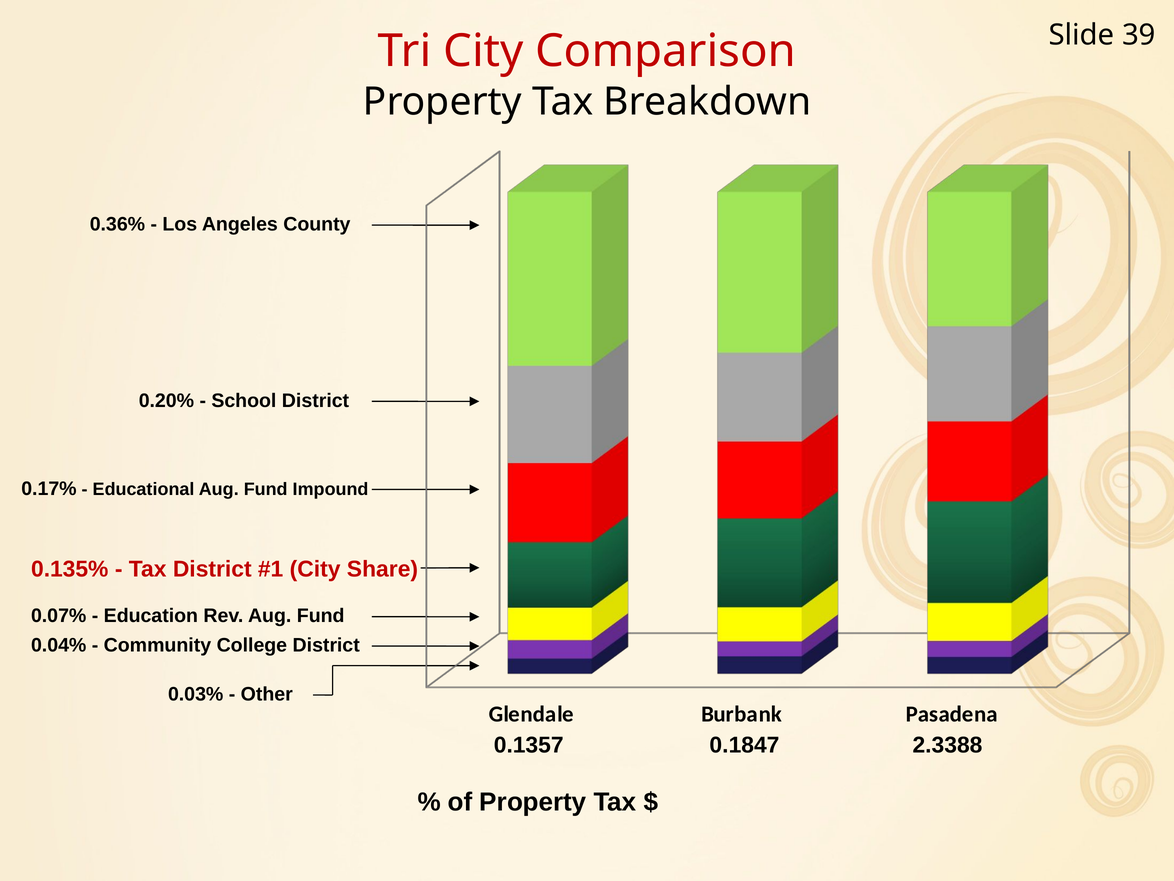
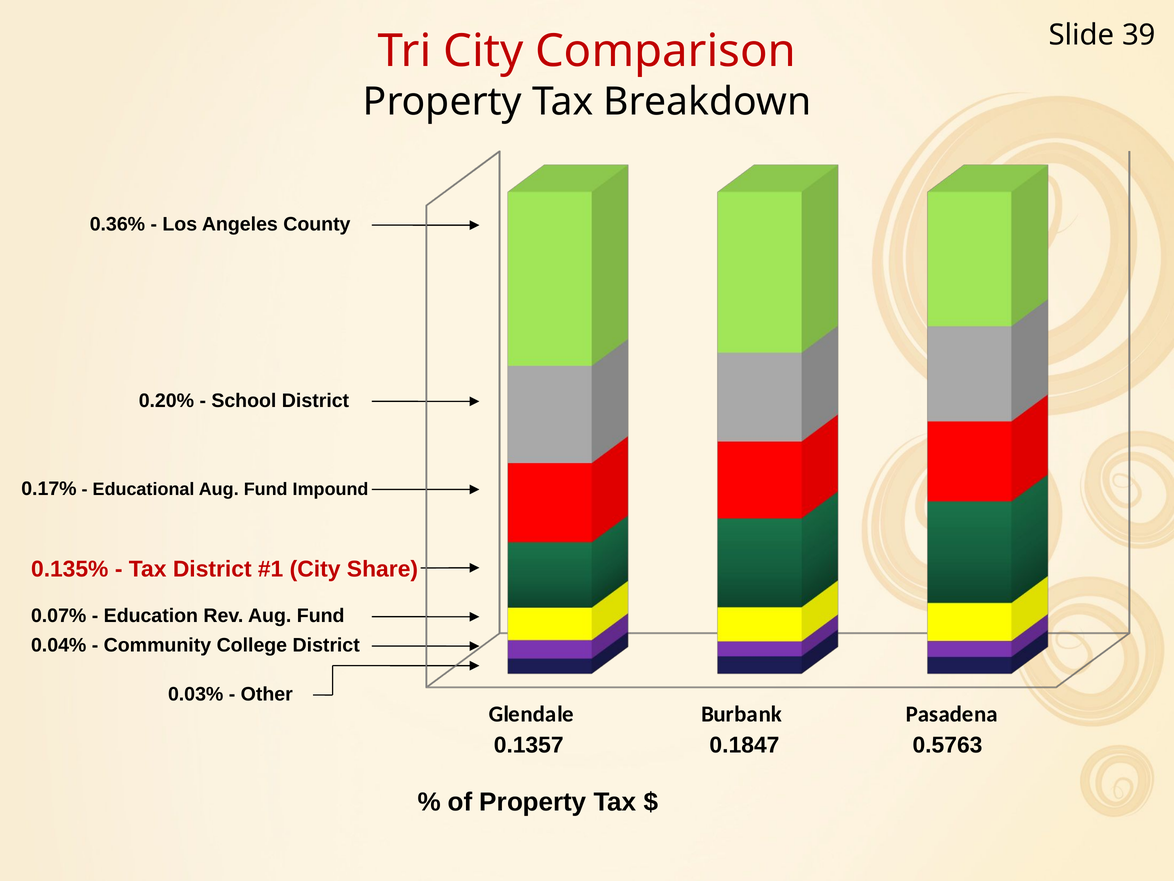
2.3388: 2.3388 -> 0.5763 (947, 745)
